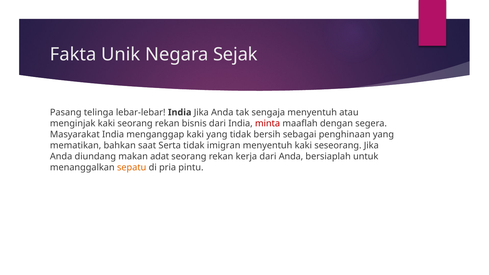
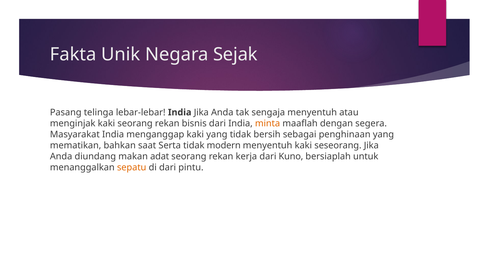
minta colour: red -> orange (268, 123)
imigran: imigran -> modern (224, 145)
dari Anda: Anda -> Kuno (291, 156)
di pria: pria -> dari (168, 167)
